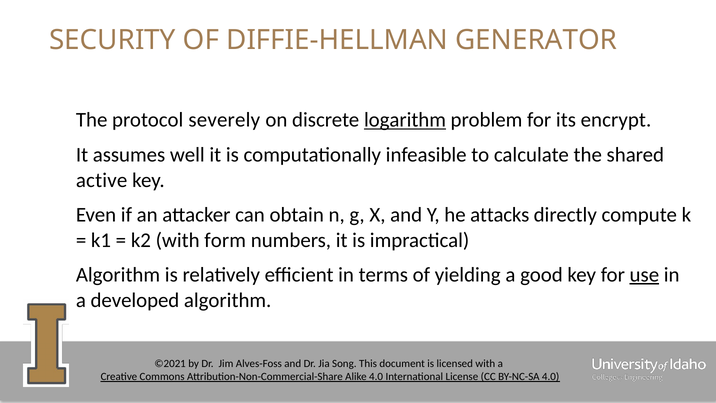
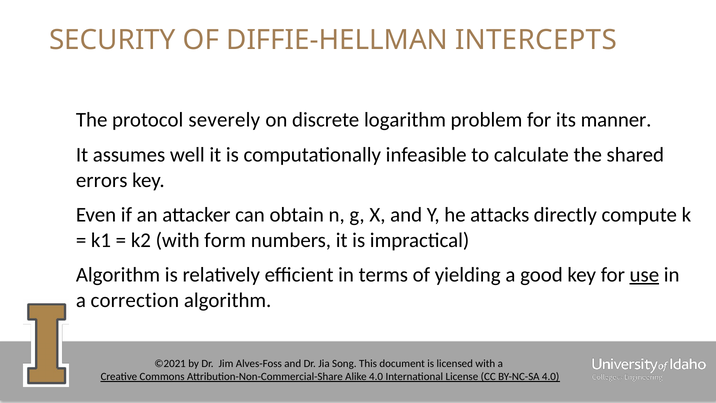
GENERATOR: GENERATOR -> INTERCEPTS (536, 40)
logarithm underline: present -> none (405, 120)
encrypt: encrypt -> manner (616, 120)
active: active -> errors (102, 180)
developed: developed -> correction (135, 300)
